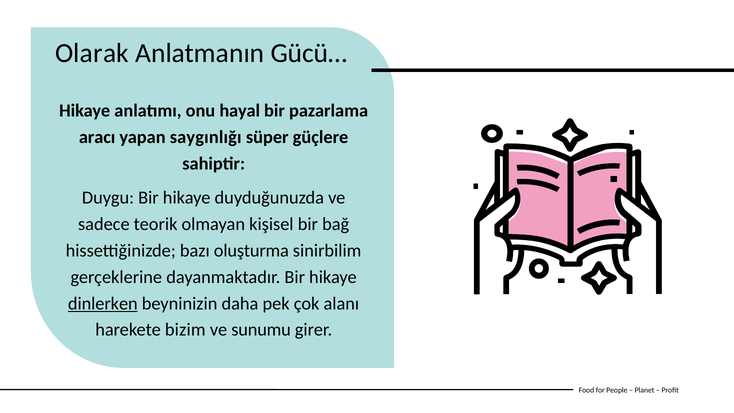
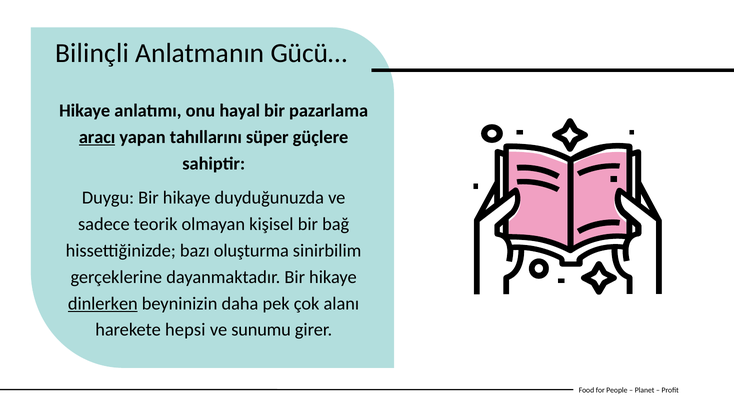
Olarak: Olarak -> Bilinçli (92, 53)
aracı underline: none -> present (97, 137)
saygınlığı: saygınlığı -> tahıllarını (206, 137)
bizim: bizim -> hepsi (185, 330)
